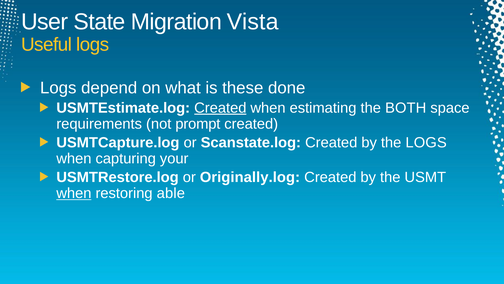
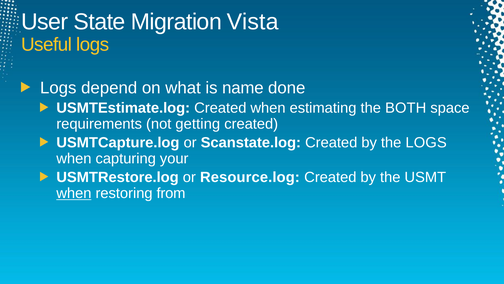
these: these -> name (243, 88)
Created underline: present -> none (220, 108)
prompt: prompt -> getting (198, 124)
Originally.log: Originally.log -> Resource.log (250, 177)
able: able -> from (171, 193)
